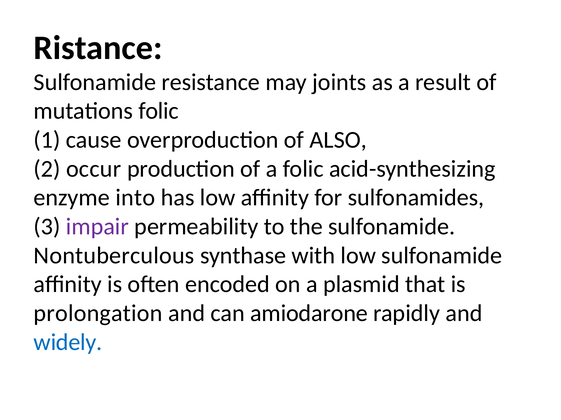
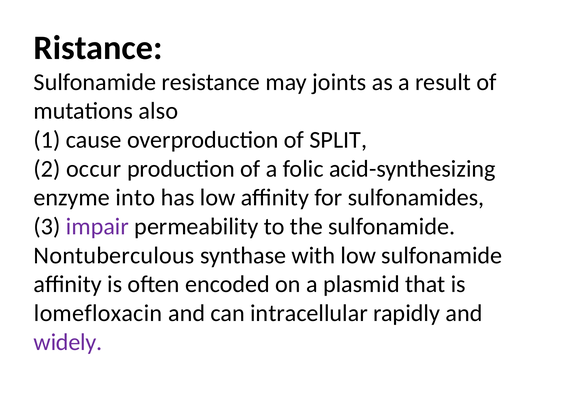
mutations folic: folic -> also (158, 111)
ALSO: ALSO -> SPLIT (338, 140)
prolongation: prolongation -> lomefloxacin (98, 314)
amiodarone: amiodarone -> intracellular (309, 314)
widely colour: blue -> purple (68, 343)
